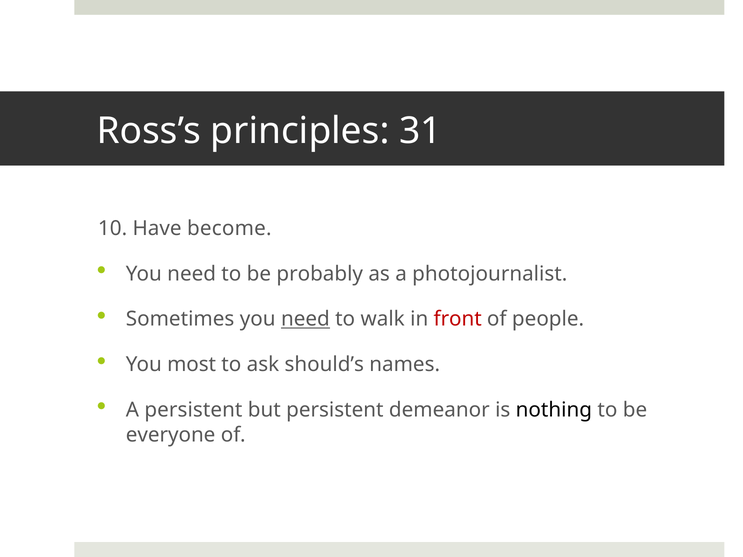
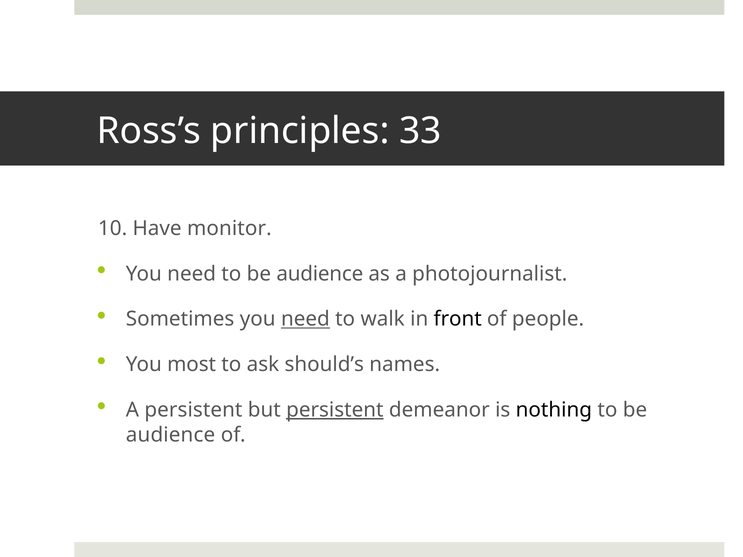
31: 31 -> 33 (420, 131)
become: become -> monitor (229, 228)
need to be probably: probably -> audience (320, 274)
front colour: red -> black (458, 319)
persistent underline: none -> present (335, 410)
everyone: everyone -> audience (171, 435)
